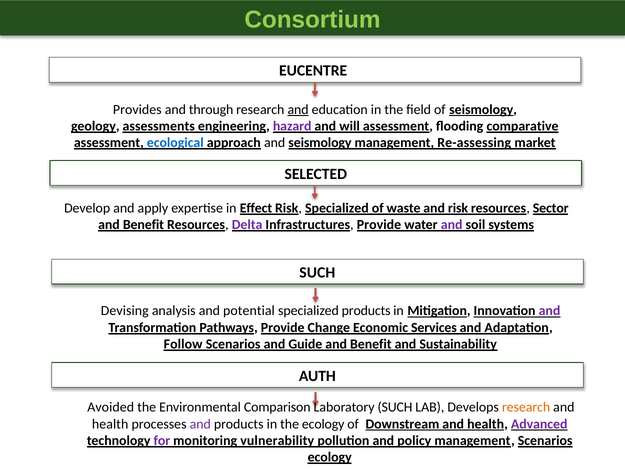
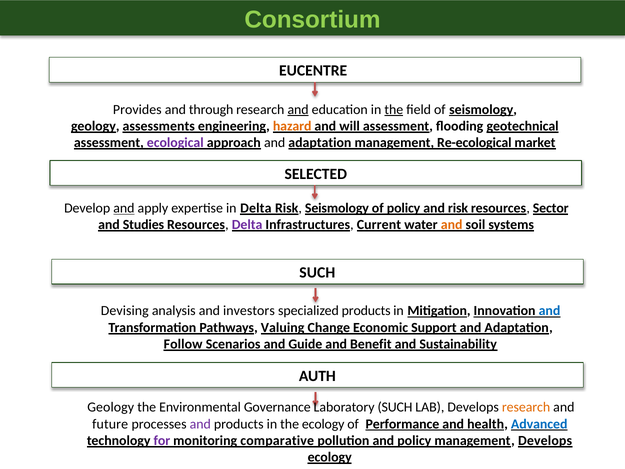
the underline: none -> present (394, 109)
hazard colour: purple -> orange (292, 126)
comparative: comparative -> geotechnical (523, 126)
ecological colour: blue -> purple (175, 143)
approach and seismology: seismology -> adaptation (320, 143)
Re-assessing: Re-assessing -> Re-ecological (474, 143)
and underline: none -> present (124, 208)
in Effect: Effect -> Delta (256, 208)
Risk Specialized: Specialized -> Seismology (337, 208)
of waste: waste -> policy (404, 208)
Benefit: Benefit -> Studies (143, 225)
Infrastructures Provide: Provide -> Current (379, 225)
and colour: purple -> orange (452, 225)
potential: potential -> investors (249, 311)
and colour: purple -> blue (549, 311)
Pathways Provide: Provide -> Valuing (283, 327)
Services: Services -> Support (434, 327)
Avoided: Avoided -> Geology (111, 407)
Comparison: Comparison -> Governance (277, 407)
health: health -> future (110, 424)
Downstream: Downstream -> Performance (402, 424)
Advanced colour: purple -> blue (539, 424)
vulnerability: vulnerability -> comparative (277, 440)
management Scenarios: Scenarios -> Develops (545, 440)
